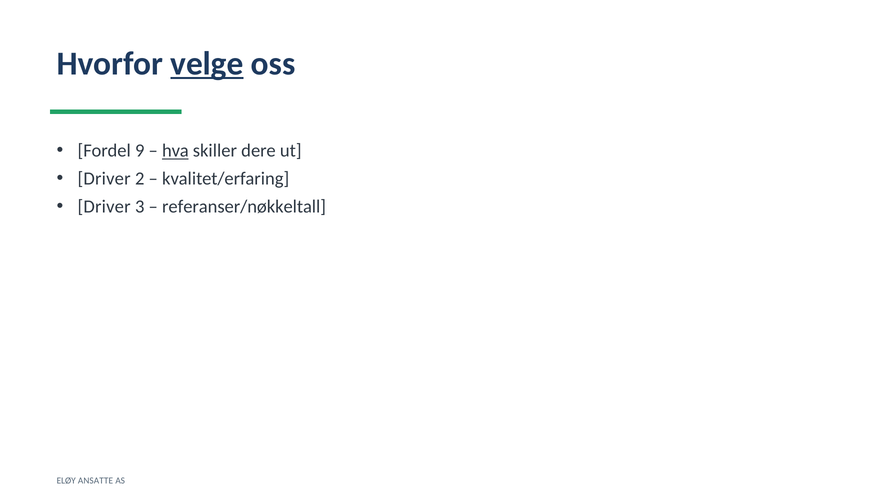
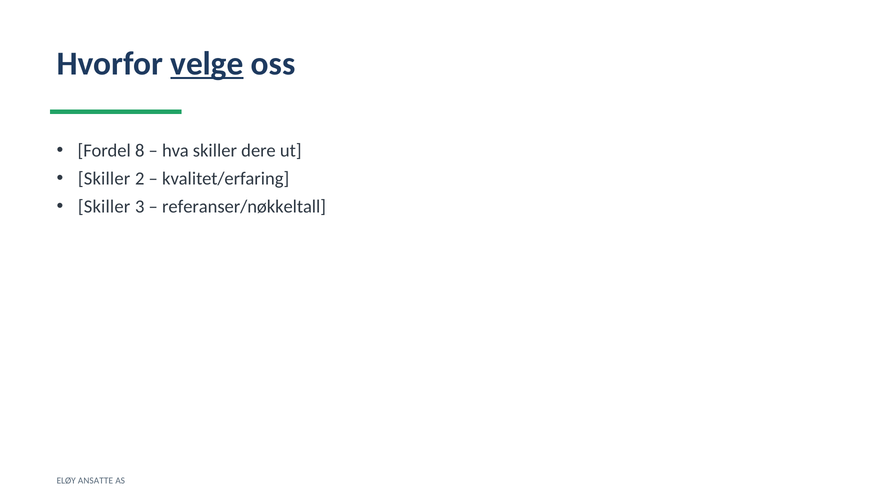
9: 9 -> 8 (140, 151)
hva underline: present -> none (175, 151)
Driver: Driver -> Skiller (104, 179)
Driver: Driver -> Skiller (104, 207)
